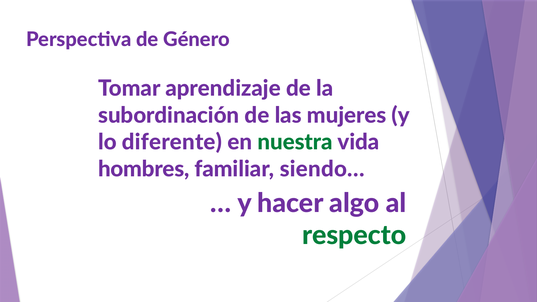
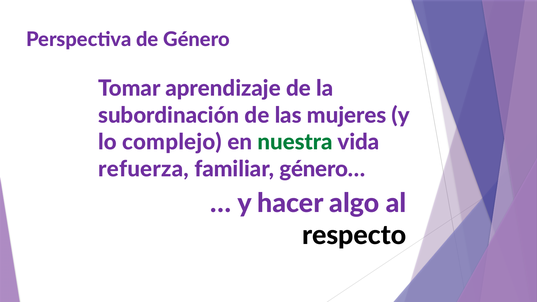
diferente: diferente -> complejo (172, 142)
hombres: hombres -> refuerza (143, 169)
siendo…: siendo… -> género… (322, 169)
respecto colour: green -> black (354, 235)
